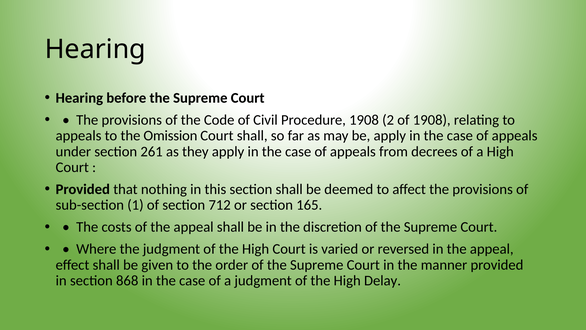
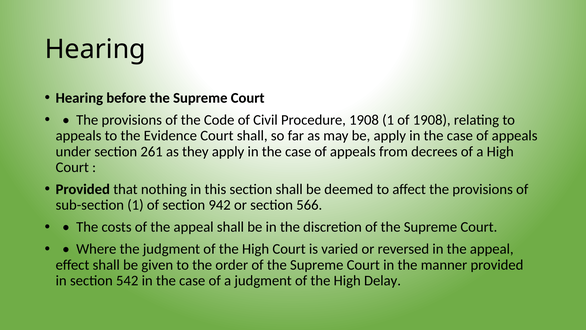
1908 2: 2 -> 1 (388, 120)
Omission: Omission -> Evidence (170, 136)
712: 712 -> 942 (220, 205)
165: 165 -> 566 (309, 205)
868: 868 -> 542 (127, 280)
